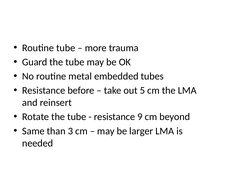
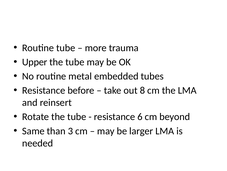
Guard: Guard -> Upper (35, 62)
5: 5 -> 8 (142, 90)
9: 9 -> 6 (140, 116)
